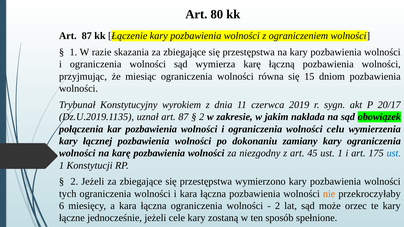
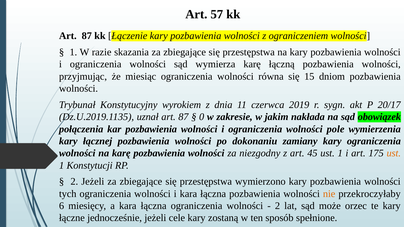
80: 80 -> 57 (217, 14)
2: 2 -> 0 (202, 117)
celu: celu -> pole (336, 129)
ust colour: blue -> orange (394, 153)
